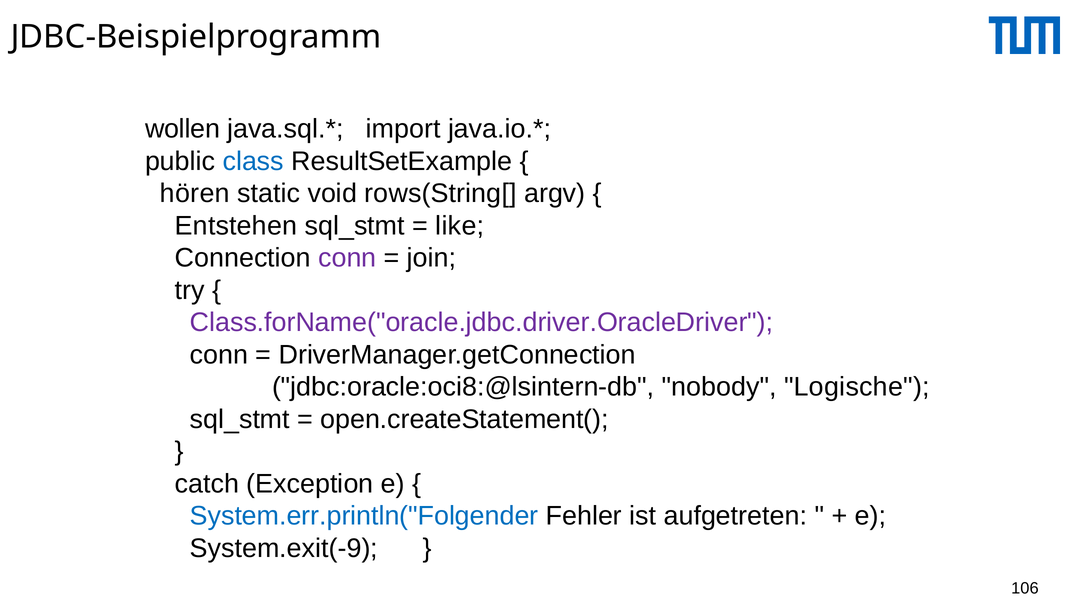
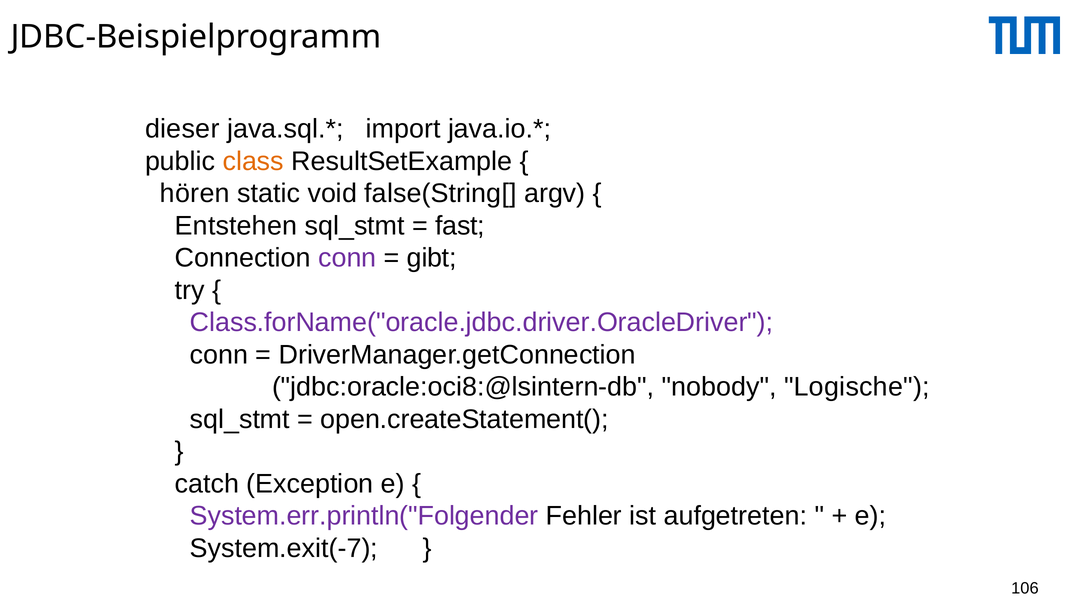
wollen: wollen -> dieser (182, 129)
class colour: blue -> orange (253, 161)
rows(String[: rows(String[ -> false(String[ (440, 193)
like: like -> fast (460, 226)
join: join -> gibt (432, 258)
System.err.println("Folgender colour: blue -> purple (364, 516)
System.exit(-9: System.exit(-9 -> System.exit(-7 (284, 549)
